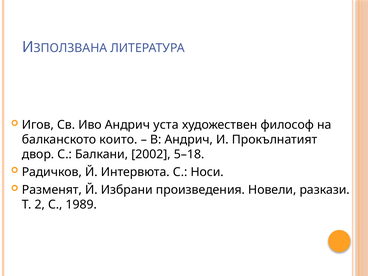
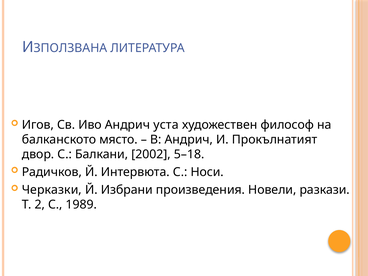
които: които -> място (119, 140)
Разменят: Разменят -> Черказки (52, 190)
